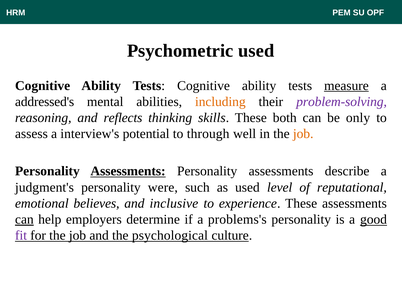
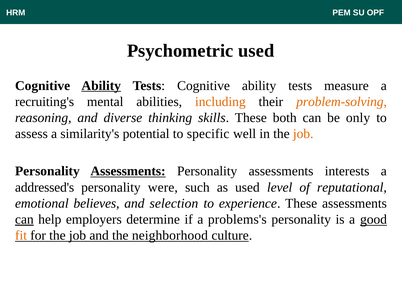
Ability underline: none -> present (101, 86)
measure underline: present -> none (346, 86)
addressed's: addressed's -> recruiting's (45, 102)
problem-solving colour: purple -> orange (342, 102)
reflects: reflects -> diverse (123, 118)
interview's: interview's -> similarity's (90, 134)
through: through -> specific (208, 134)
describe: describe -> interests (347, 171)
judgment's: judgment's -> addressed's (45, 188)
inclusive: inclusive -> selection (174, 204)
fit colour: purple -> orange (21, 236)
psychological: psychological -> neighborhood (170, 236)
